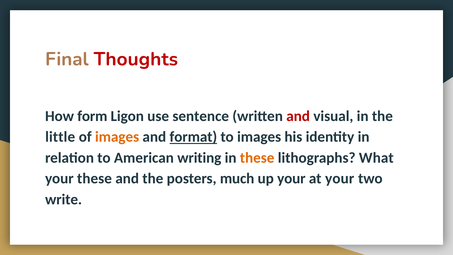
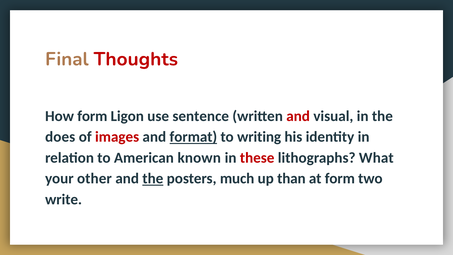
little: little -> does (60, 137)
images colour: orange -> red (117, 137)
to images: images -> writing (259, 137)
writing: writing -> known (199, 158)
these colour: orange -> red (257, 158)
your these: these -> other (94, 178)
the underline: none -> present (153, 178)
up your: your -> than (291, 178)
at your: your -> form (340, 178)
